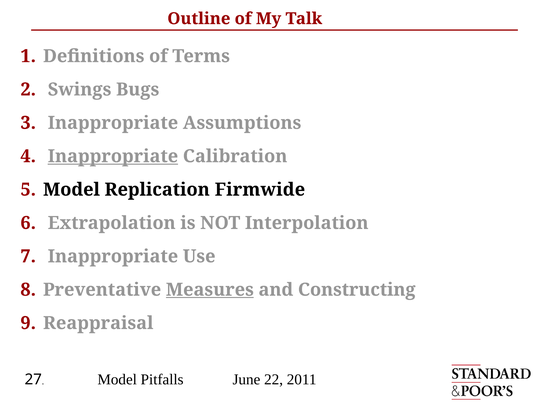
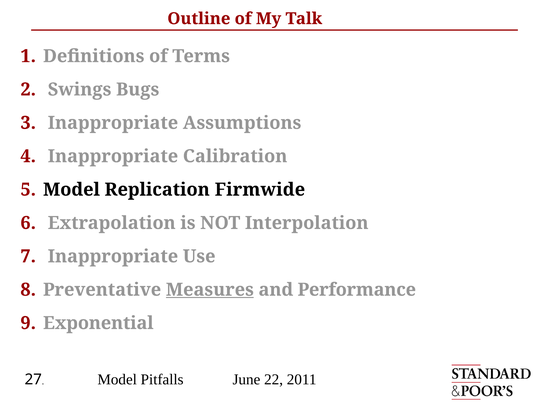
Inappropriate underline: present -> none (113, 156)
Constructing: Constructing -> Performance (357, 290)
Reappraisal: Reappraisal -> Exponential (98, 323)
